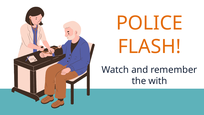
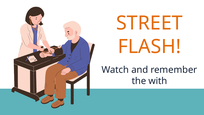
POLICE: POLICE -> STREET (149, 23)
